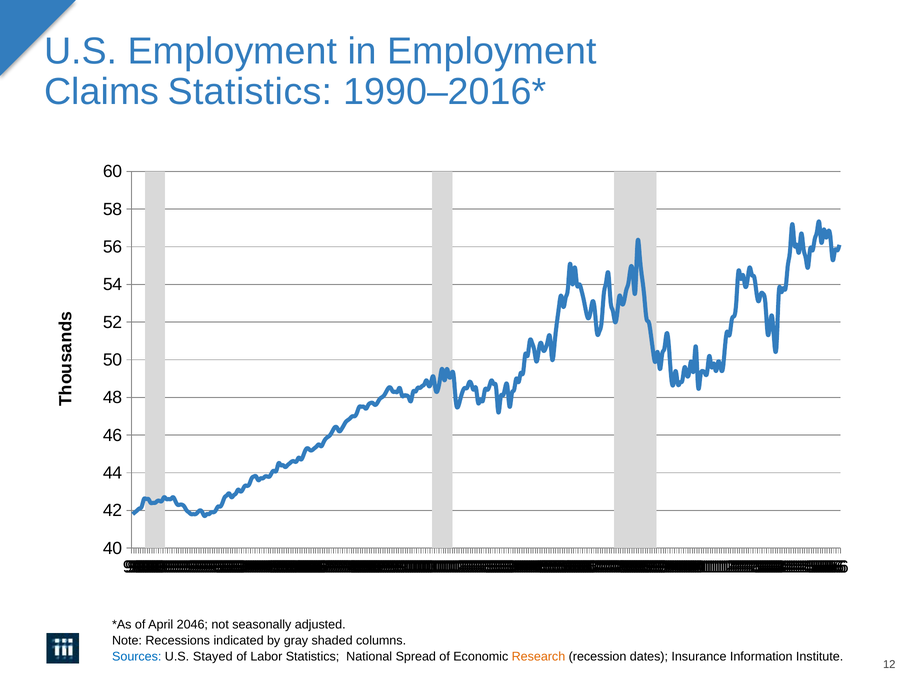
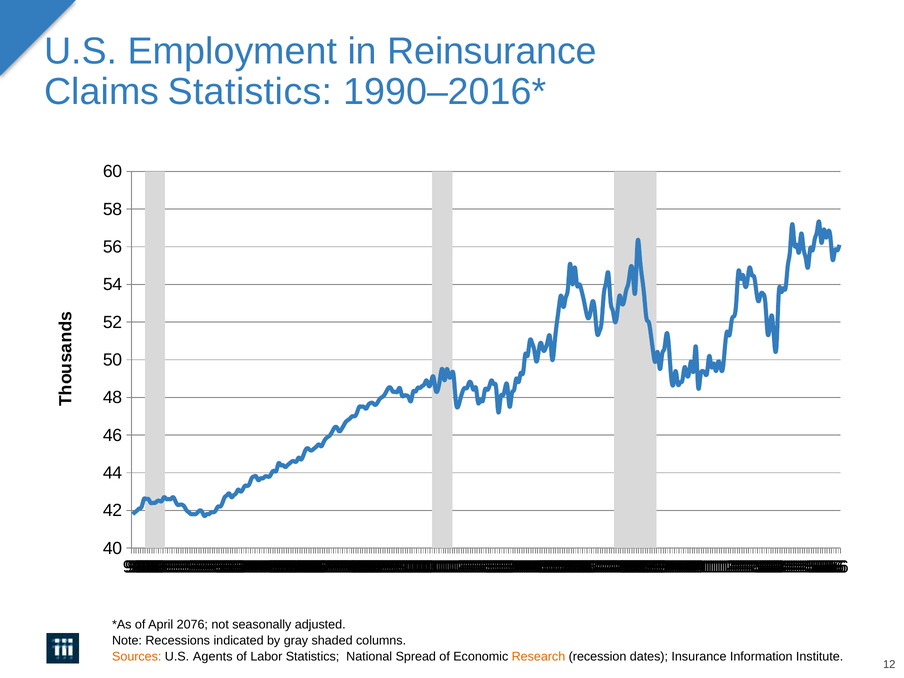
in Employment: Employment -> Reinsurance (492, 51)
2046: 2046 -> 2076 (192, 625)
Sources colour: blue -> orange (137, 657)
Stayed: Stayed -> Agents (213, 657)
